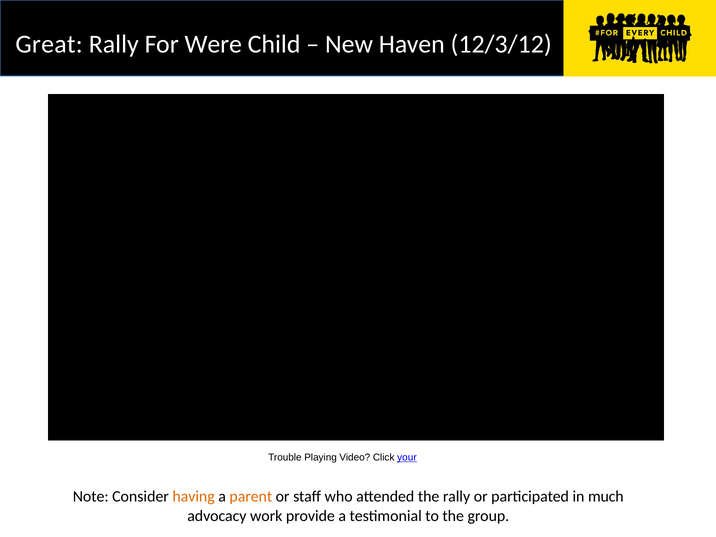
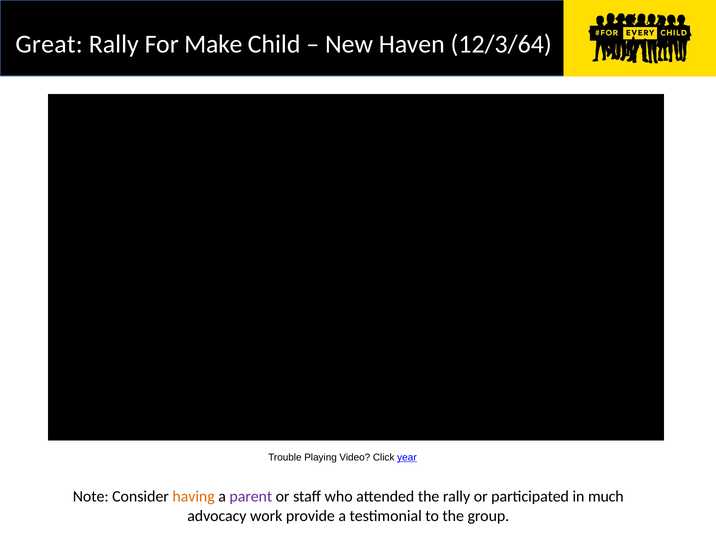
Were: Were -> Make (213, 44)
12/3/12: 12/3/12 -> 12/3/64 (501, 44)
your: your -> year (407, 457)
parent colour: orange -> purple (251, 497)
